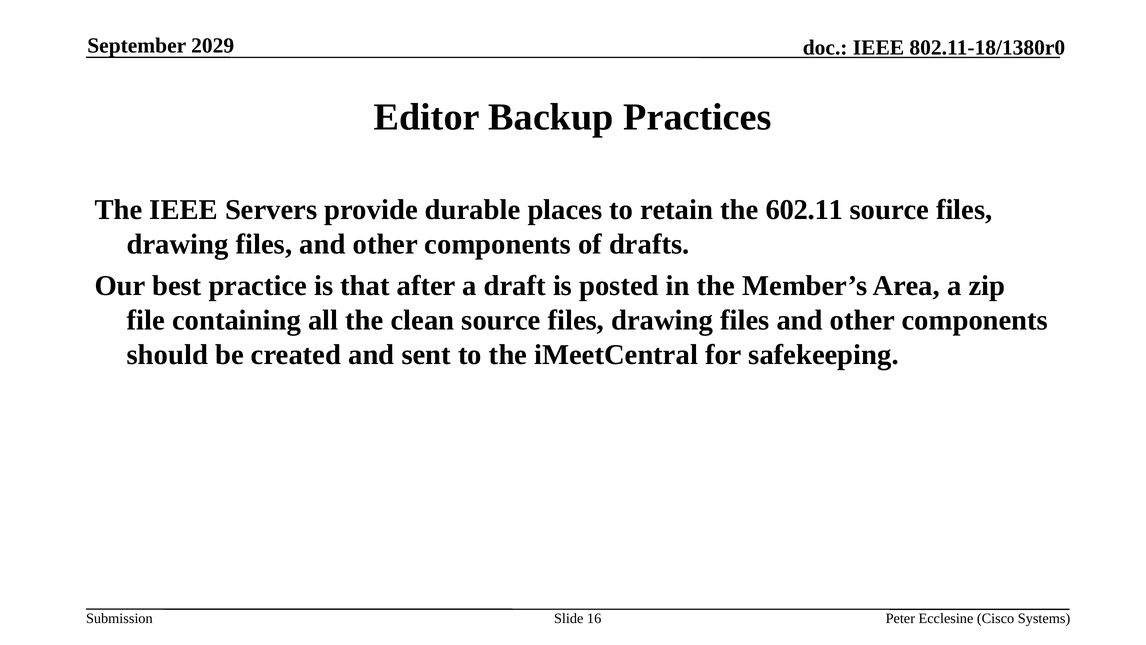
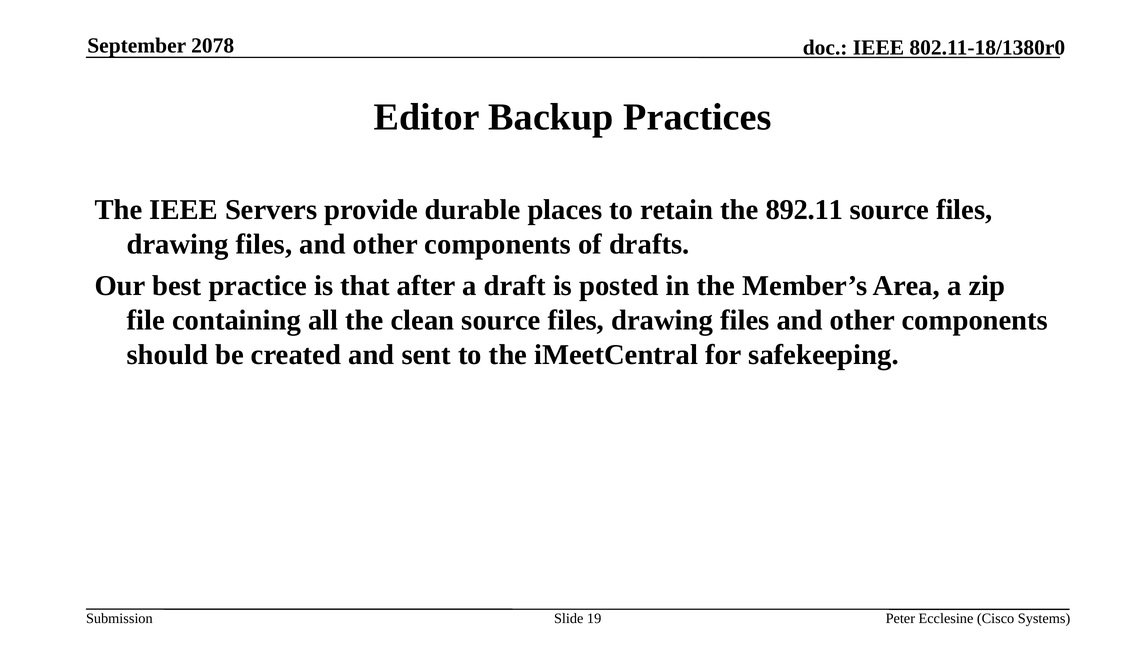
2029: 2029 -> 2078 (213, 46)
602.11: 602.11 -> 892.11 (804, 210)
16: 16 -> 19 (594, 618)
